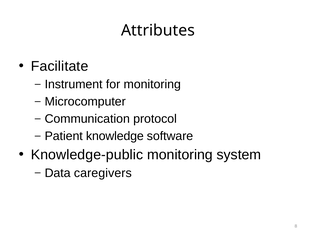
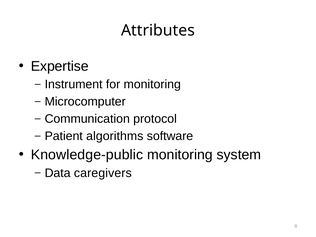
Facilitate: Facilitate -> Expertise (60, 66)
knowledge: knowledge -> algorithms (115, 136)
